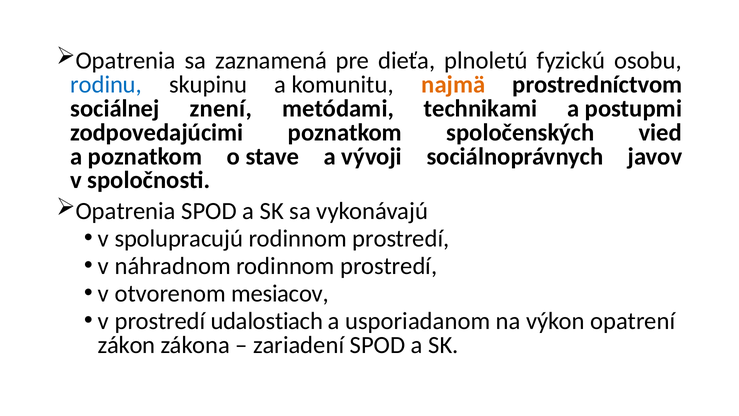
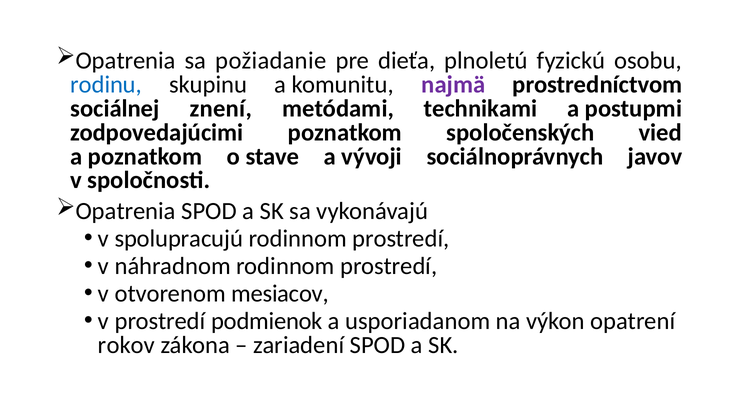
zaznamená: zaznamená -> požiadanie (271, 60)
najmä colour: orange -> purple (453, 84)
udalostiach: udalostiach -> podmienok (267, 321)
zákon: zákon -> rokov (126, 345)
